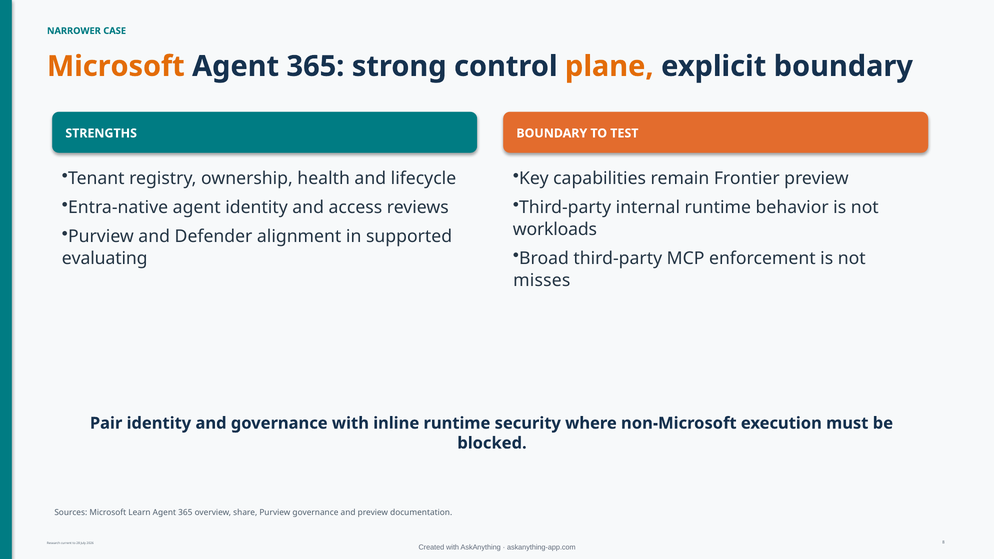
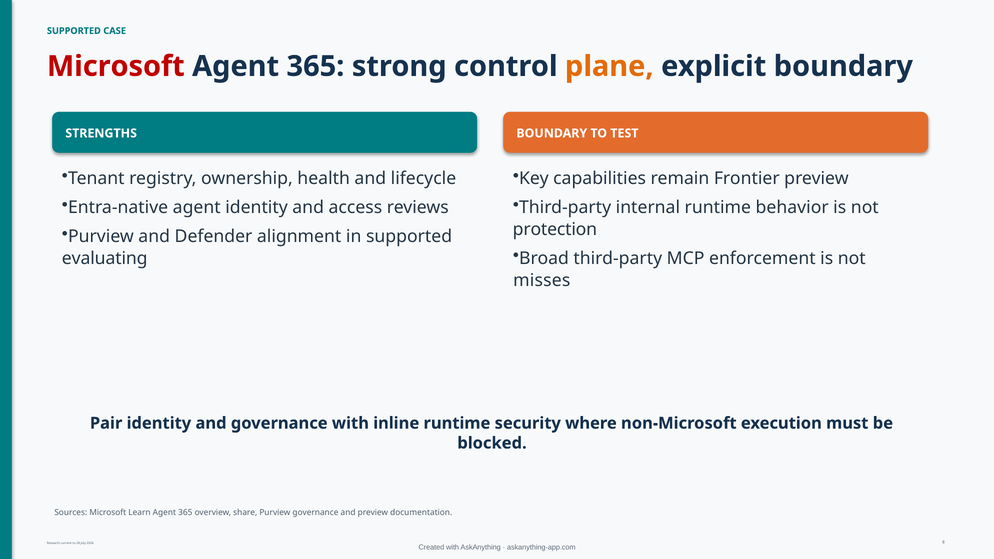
NARROWER: NARROWER -> SUPPORTED (74, 31)
Microsoft colour: orange -> red (116, 66)
workloads: workloads -> protection (555, 229)
